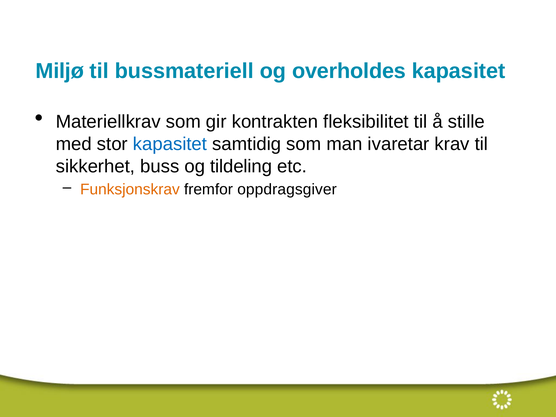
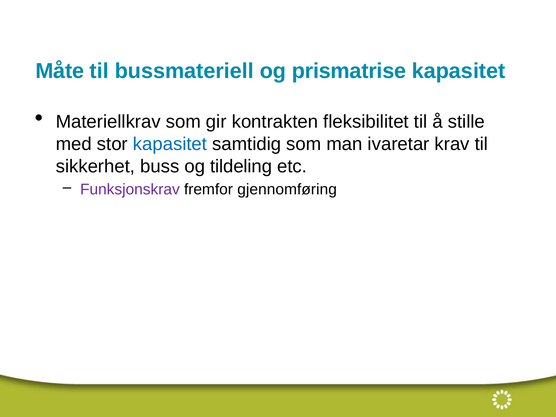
Miljø: Miljø -> Måte (60, 71)
overholdes: overholdes -> prismatrise (349, 71)
Funksjonskrav colour: orange -> purple (130, 190)
oppdragsgiver: oppdragsgiver -> gjennomføring (287, 190)
